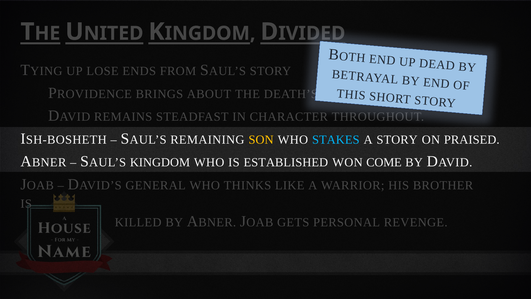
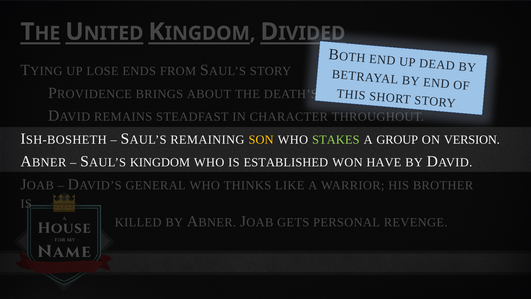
STAKES colour: light blue -> light green (336, 139)
A STORY: STORY -> GROUP (397, 139)
PRAISED: PRAISED -> VERSION (472, 139)
COME: COME -> HAVE (384, 162)
